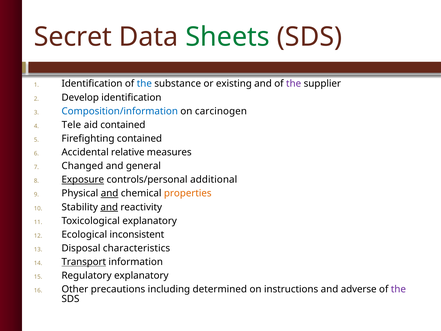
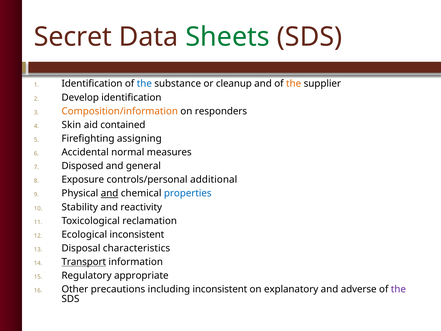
existing: existing -> cleanup (234, 84)
the colour: purple -> orange (294, 84)
Composition/information colour: blue -> orange (120, 111)
carcinogen: carcinogen -> responders (221, 111)
Tele: Tele -> Skin (71, 125)
Firefighting contained: contained -> assigning (139, 138)
relative: relative -> normal (128, 152)
Changed: Changed -> Disposed (82, 166)
Exposure underline: present -> none (83, 180)
properties colour: orange -> blue (188, 193)
and underline: present -> none (109, 207)
Toxicological explanatory: explanatory -> reclamation (150, 221)
Regulatory explanatory: explanatory -> appropriate (141, 275)
including determined: determined -> inconsistent (220, 289)
instructions: instructions -> explanatory (291, 289)
